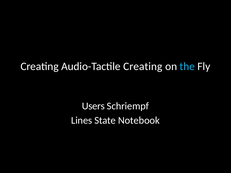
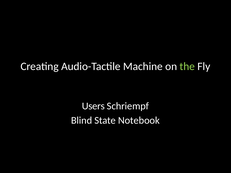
Audio-Tactile Creating: Creating -> Machine (143, 66)
the colour: light blue -> light green (187, 66)
Lines: Lines -> Blind (82, 121)
